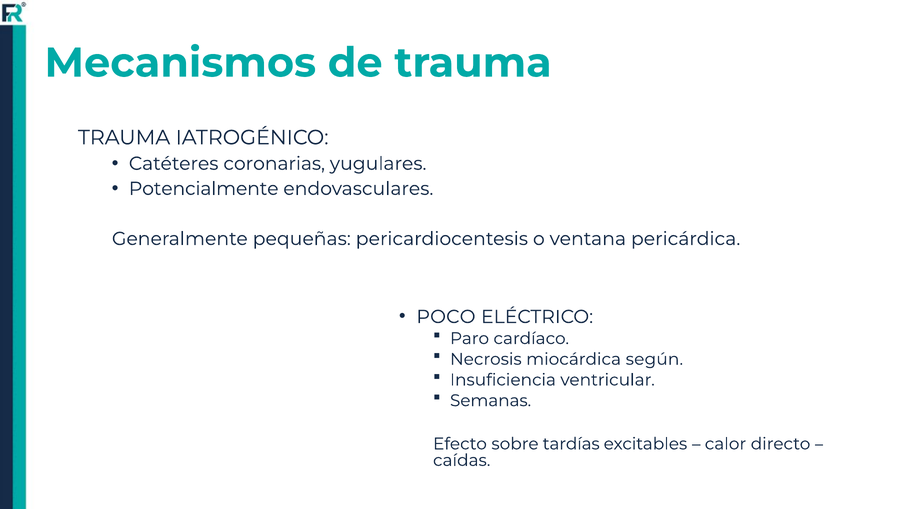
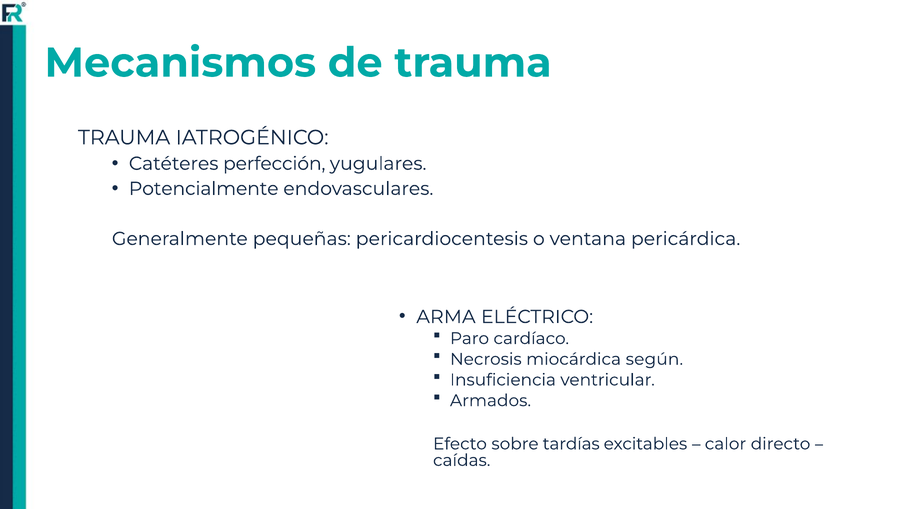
coronarias: coronarias -> perfección (274, 163)
POCO: POCO -> ARMA (446, 316)
Semanas: Semanas -> Armados (490, 400)
